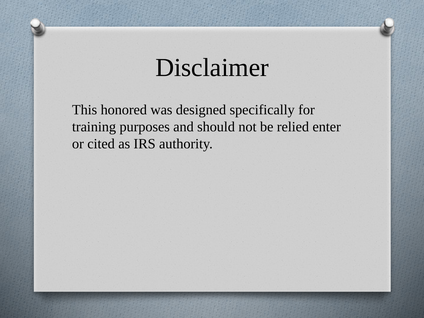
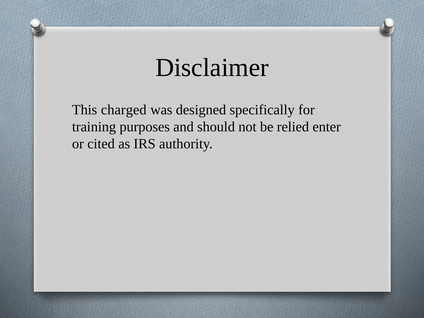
honored: honored -> charged (124, 110)
